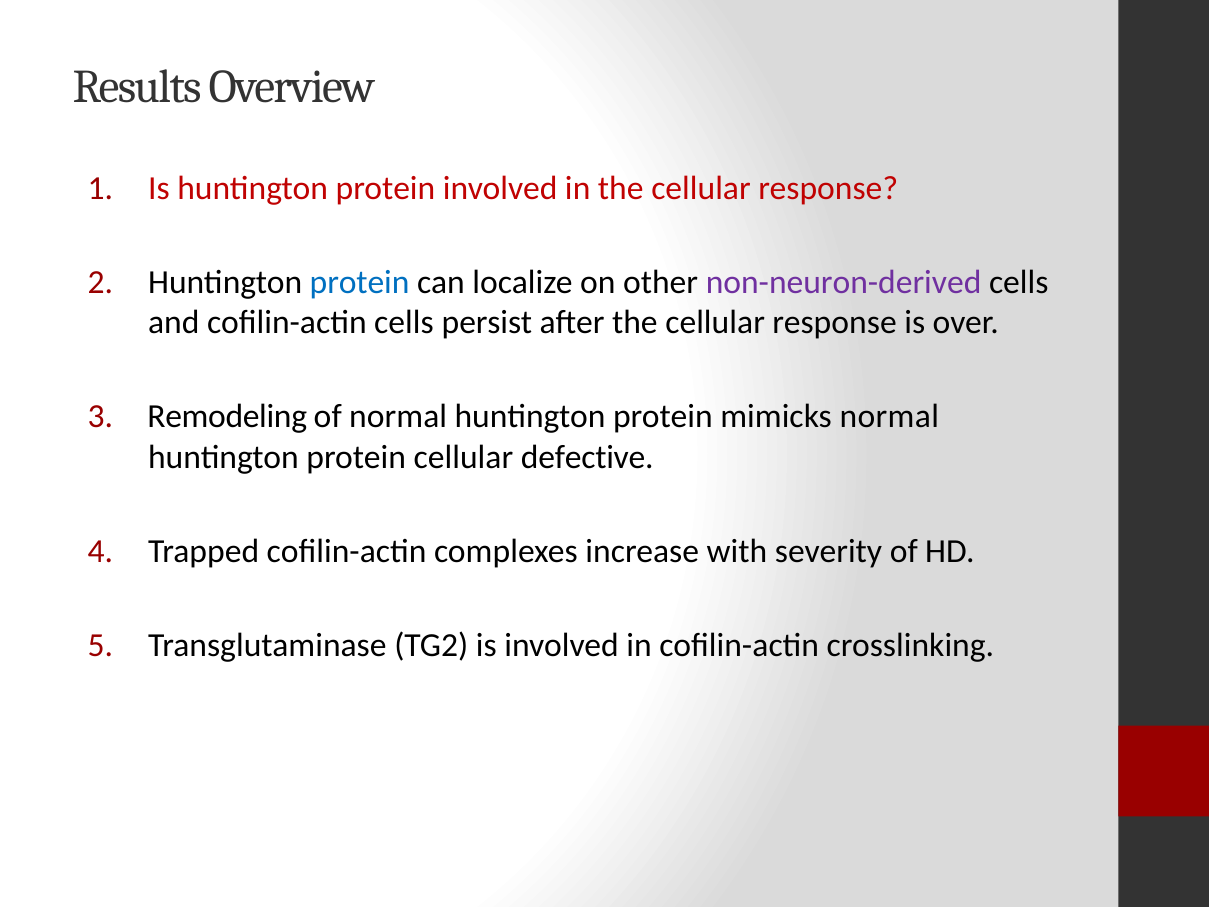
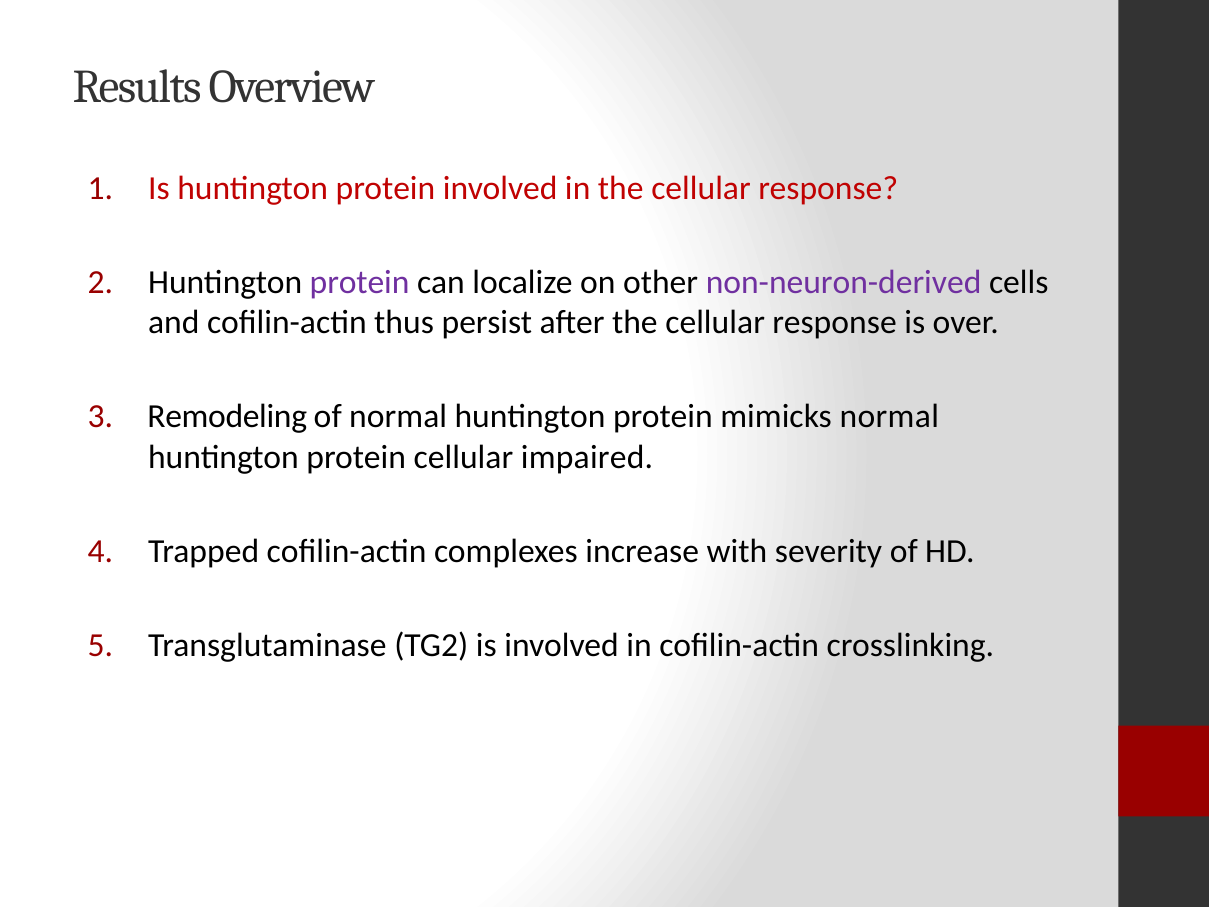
protein colour: blue -> purple (360, 282)
cofilin-actin cells: cells -> thus (404, 323)
defective: defective -> impaired (587, 457)
